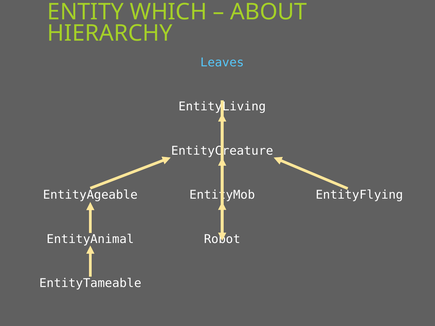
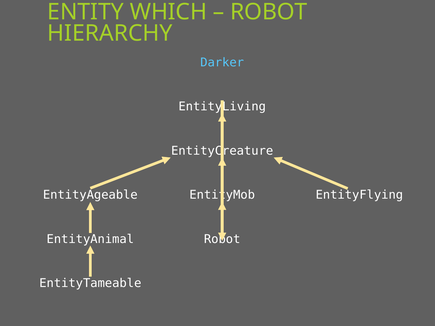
ABOUT: ABOUT -> ROBOT (269, 12)
Leaves: Leaves -> Darker (222, 63)
